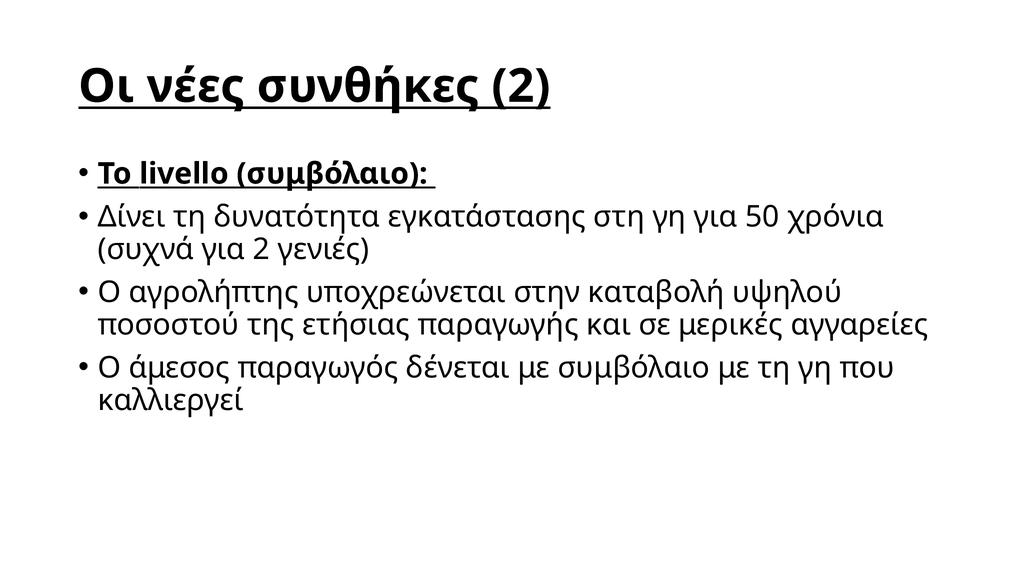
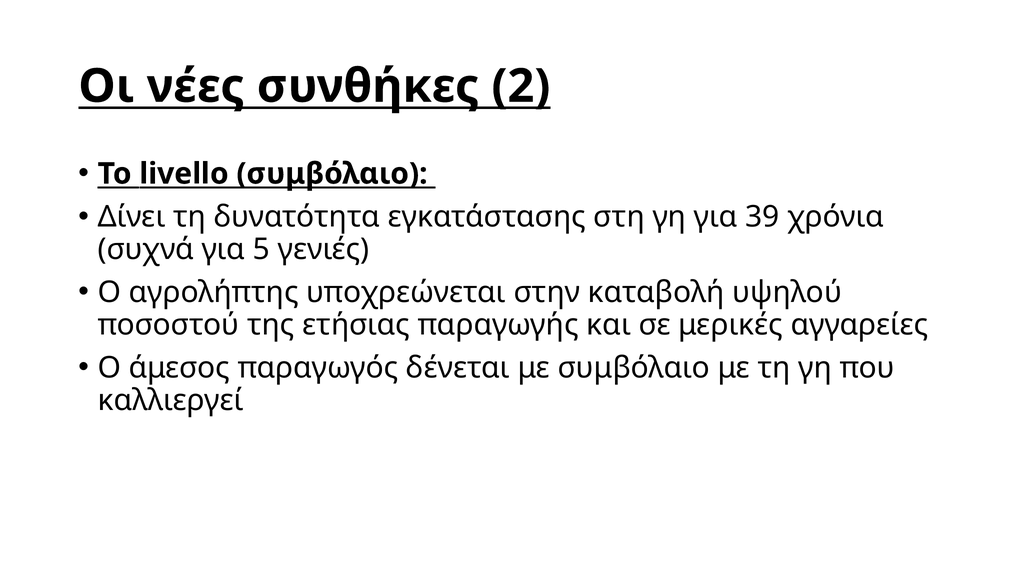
50: 50 -> 39 (762, 217)
για 2: 2 -> 5 (261, 249)
